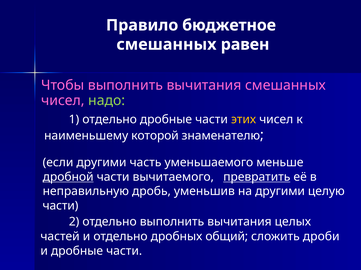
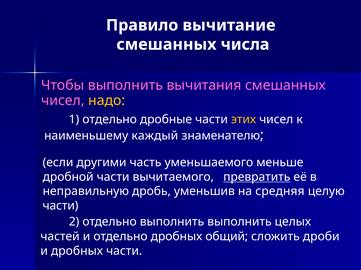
бюджетное: бюджетное -> вычитание (229, 25)
равен: равен -> числа (245, 45)
надо colour: light green -> yellow (107, 101)
которой: которой -> каждый (155, 136)
дробной underline: present -> none (68, 177)
на другими: другими -> средняя (280, 192)
отдельно выполнить вычитания: вычитания -> выполнить (239, 222)
и дробные: дробные -> дробных (77, 252)
